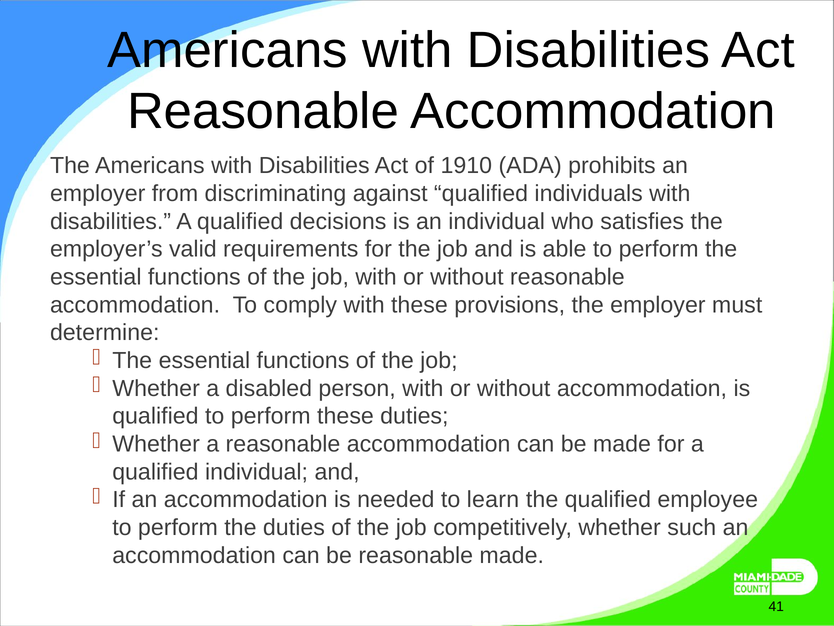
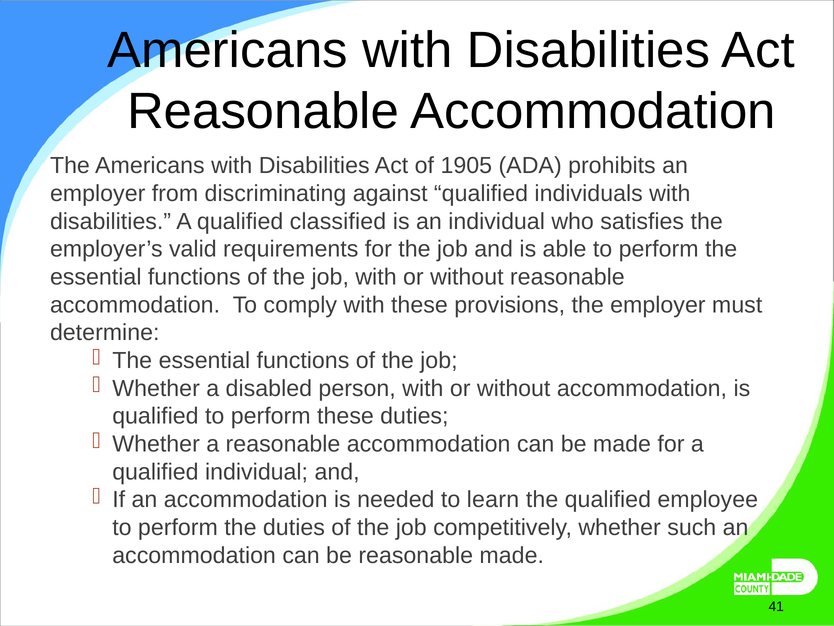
1910: 1910 -> 1905 (466, 166)
decisions: decisions -> classified (338, 221)
